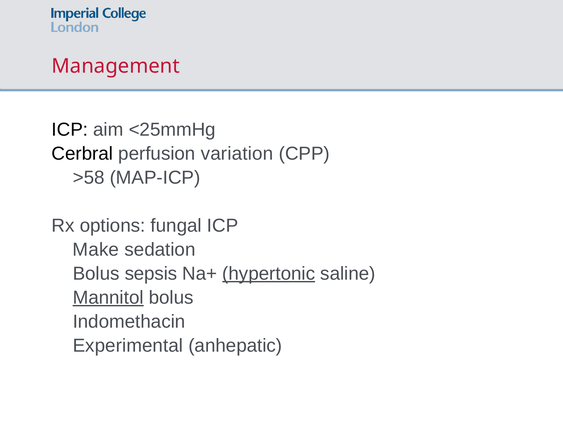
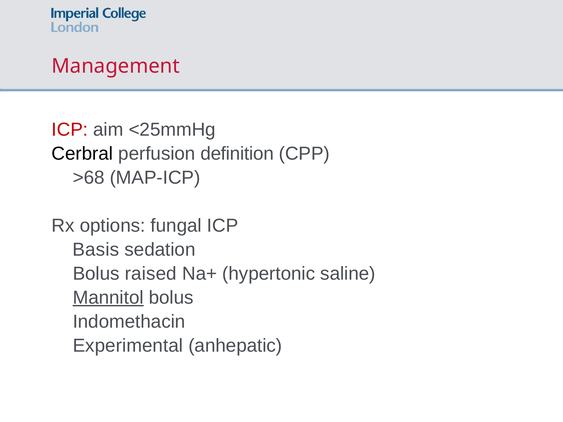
ICP colour: black -> red (70, 130)
variation: variation -> definition (237, 154)
>58: >58 -> >68 (89, 178)
Make: Make -> Basis (96, 250)
sepsis: sepsis -> raised (151, 274)
hypertonic underline: present -> none (269, 274)
